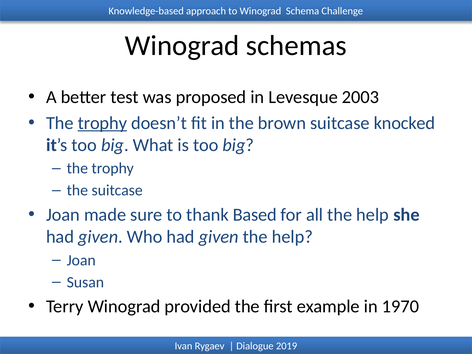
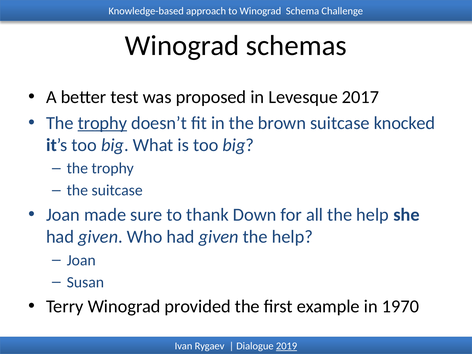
2003: 2003 -> 2017 (361, 97)
Based: Based -> Down (255, 215)
2019 underline: none -> present (287, 346)
